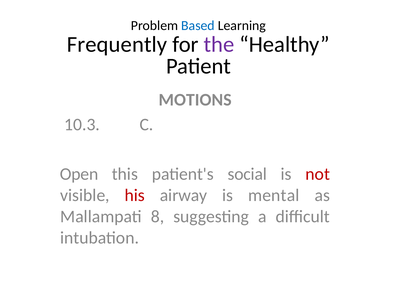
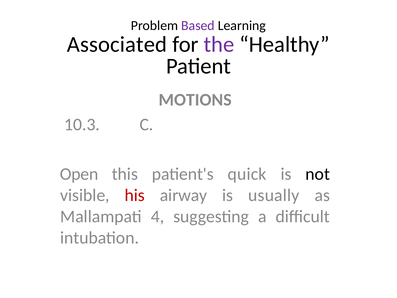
Based colour: blue -> purple (198, 26)
Frequently: Frequently -> Associated (117, 44)
social: social -> quick (247, 174)
not colour: red -> black (318, 174)
mental: mental -> usually (274, 195)
8: 8 -> 4 (158, 216)
